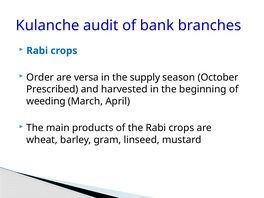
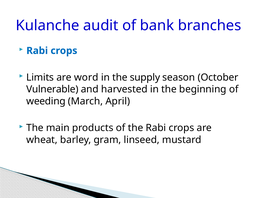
Order: Order -> Limits (40, 77)
versa: versa -> word (86, 77)
Prescribed: Prescribed -> Vulnerable (52, 89)
